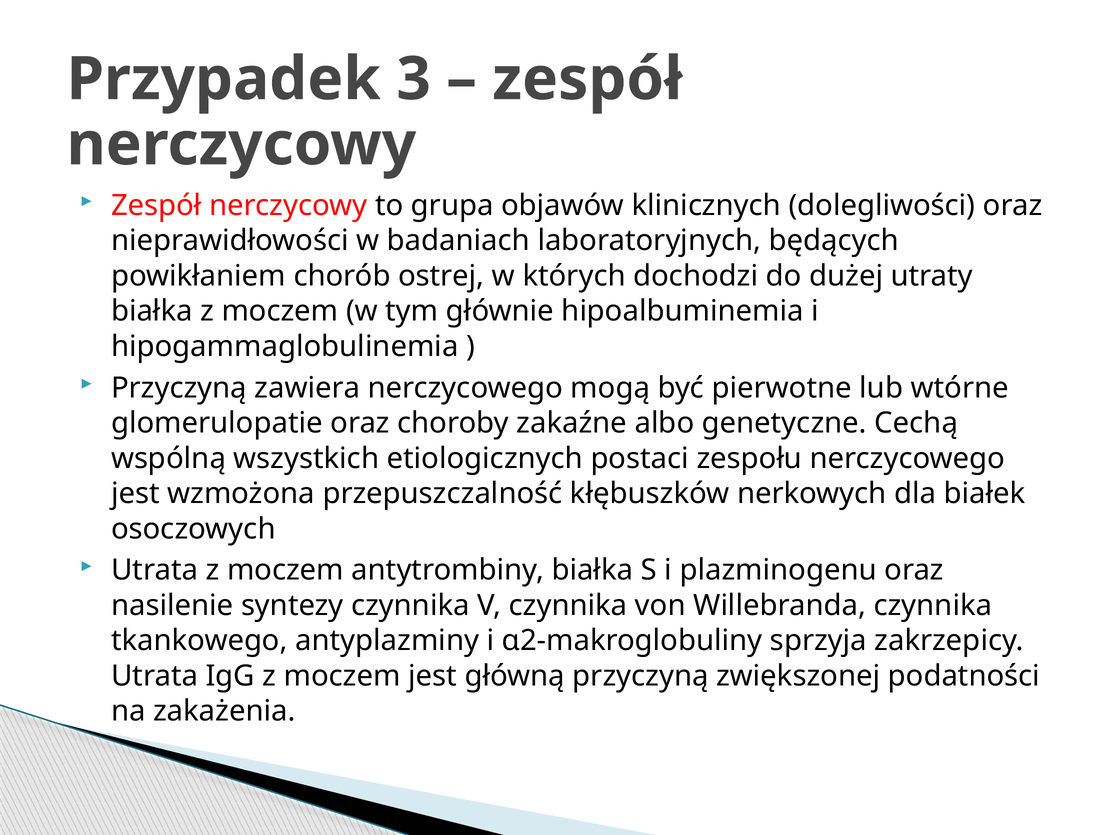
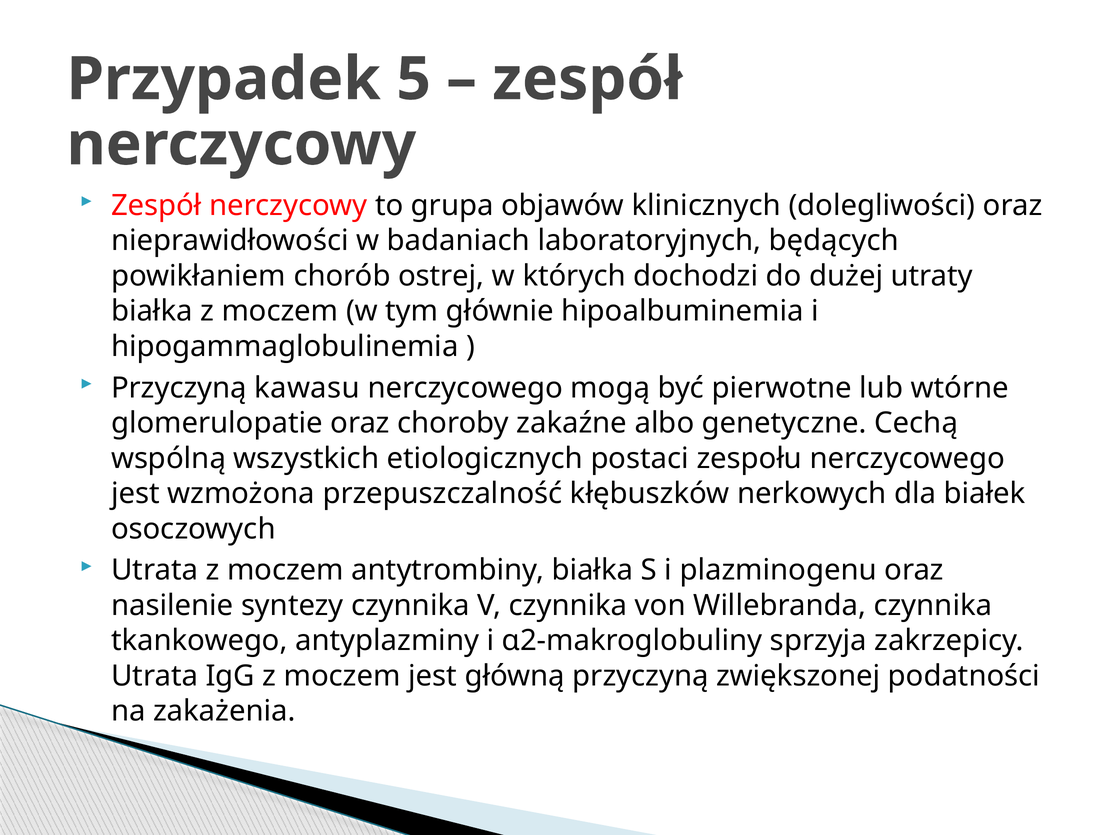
3: 3 -> 5 (414, 79)
zawiera: zawiera -> kawasu (307, 388)
